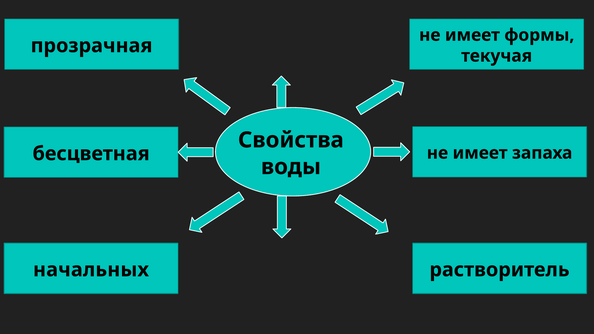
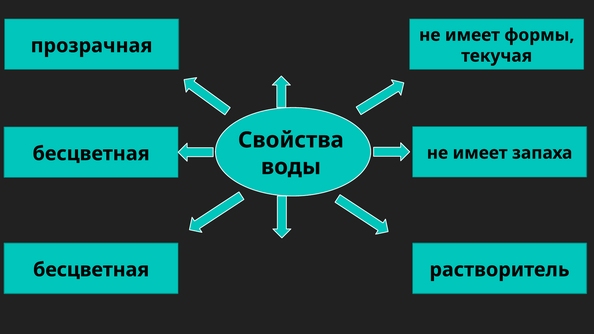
начальных: начальных -> бесцветная (91, 270)
